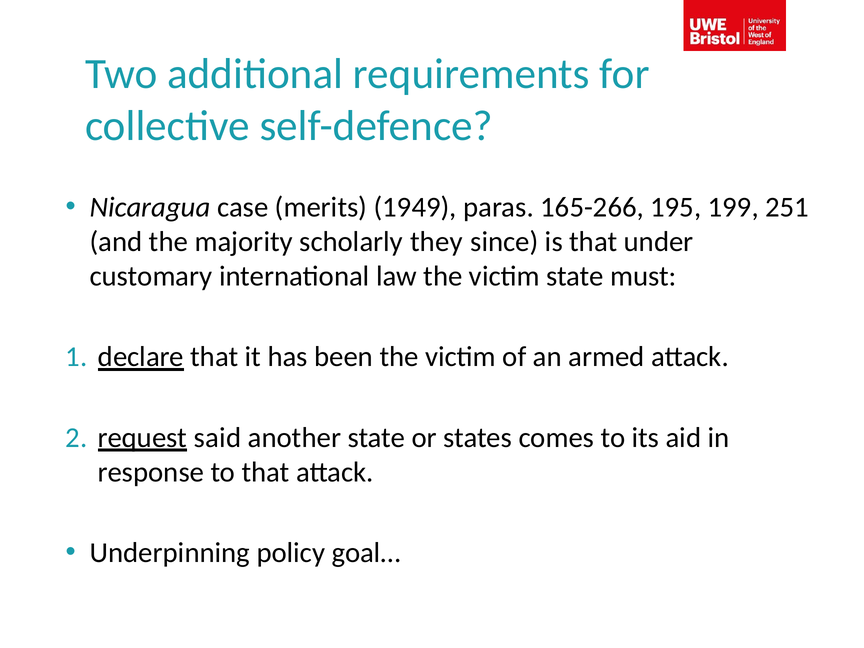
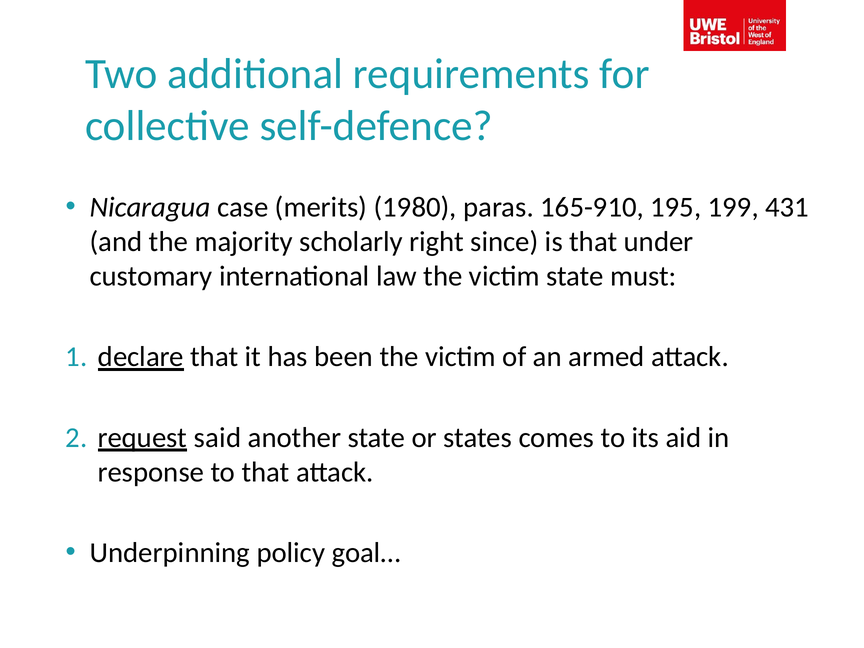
1949: 1949 -> 1980 (415, 207)
165-266: 165-266 -> 165-910 (592, 207)
251: 251 -> 431 (787, 207)
they: they -> right (437, 242)
